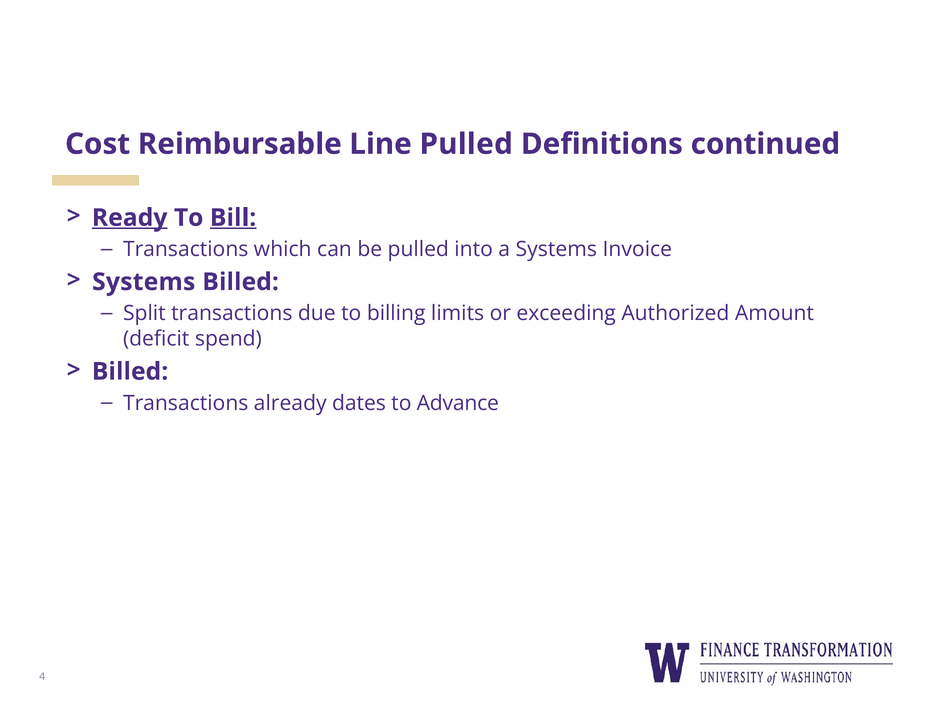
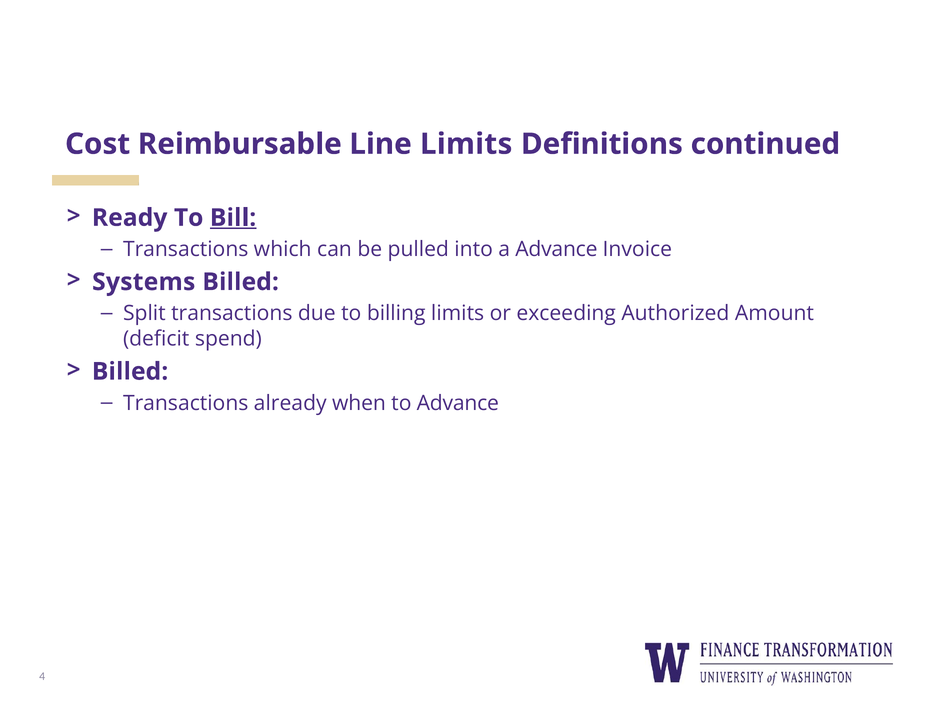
Line Pulled: Pulled -> Limits (466, 144)
Ready underline: present -> none (130, 218)
a Systems: Systems -> Advance (556, 249)
dates: dates -> when (359, 403)
